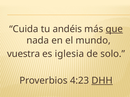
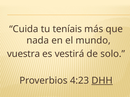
andéis: andéis -> teníais (67, 29)
que underline: present -> none (114, 29)
iglesia: iglesia -> vestirá (69, 54)
